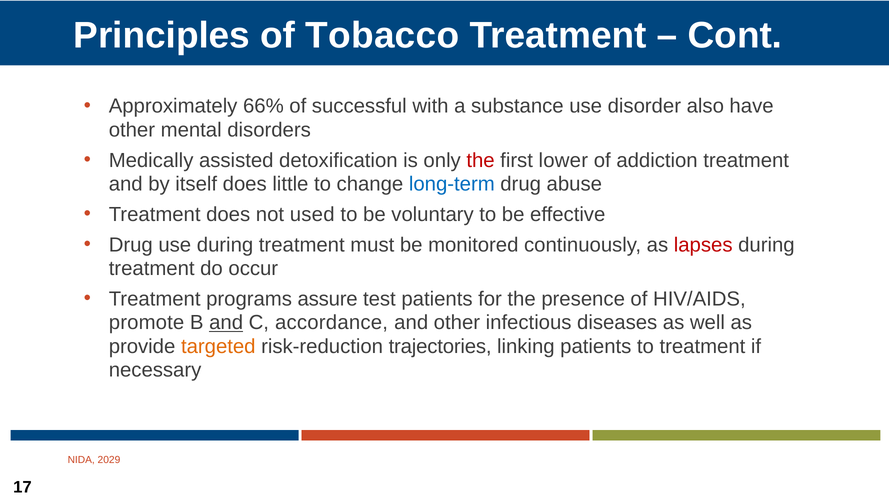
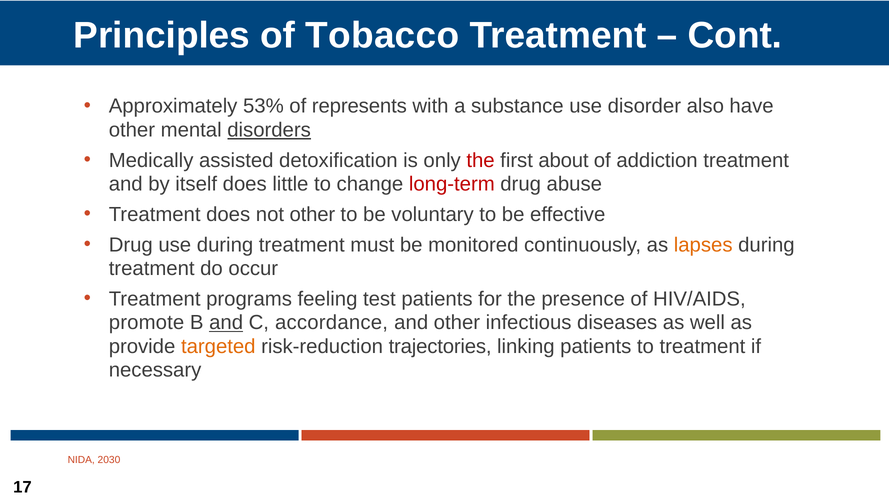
66%: 66% -> 53% (263, 106)
successful: successful -> represents (359, 106)
disorders underline: none -> present (269, 130)
lower: lower -> about (564, 160)
long-term colour: blue -> red (452, 184)
not used: used -> other (312, 214)
lapses colour: red -> orange (703, 245)
assure: assure -> feeling (328, 299)
2029: 2029 -> 2030 (109, 460)
